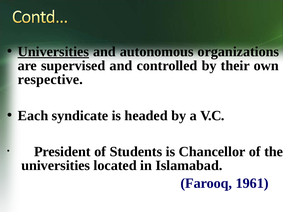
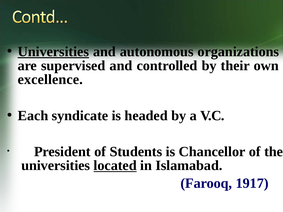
respective: respective -> excellence (50, 80)
located underline: none -> present (115, 166)
1961: 1961 -> 1917 (252, 183)
